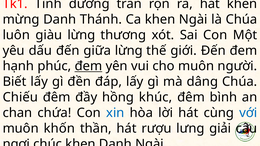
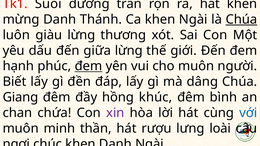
Tình: Tình -> Suối (48, 4)
Chúa underline: none -> present (241, 19)
Chiếu: Chiếu -> Giang (20, 97)
xin colour: blue -> purple (115, 113)
khốn: khốn -> minh (59, 129)
giải: giải -> loài (220, 129)
